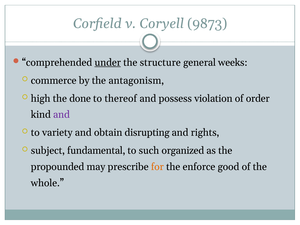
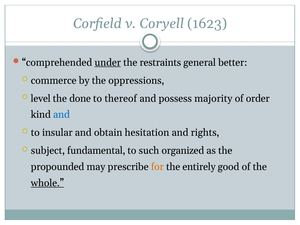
9873: 9873 -> 1623 (207, 24)
structure: structure -> restraints (160, 62)
weeks: weeks -> better (233, 62)
antagonism: antagonism -> oppressions (136, 80)
high: high -> level (41, 98)
violation: violation -> majority (213, 98)
and colour: purple -> blue (61, 115)
variety: variety -> insular (57, 133)
disrupting: disrupting -> hesitation (147, 133)
enforce: enforce -> entirely (199, 167)
whole underline: none -> present (47, 183)
